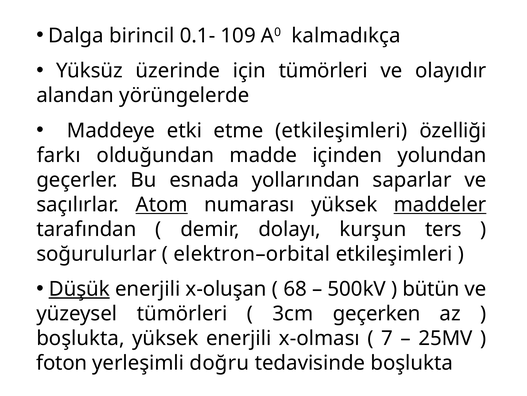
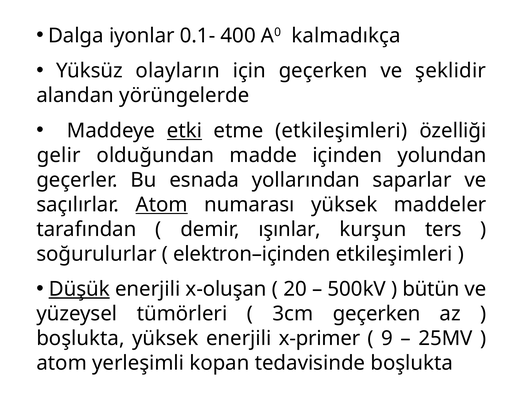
birincil: birincil -> iyonlar (142, 36)
109: 109 -> 400 (238, 36)
üzerinde: üzerinde -> olayların (178, 71)
için tümörleri: tümörleri -> geçerken (323, 71)
olayıdır: olayıdır -> şeklidir (451, 71)
etki underline: none -> present (184, 130)
farkı: farkı -> gelir (59, 155)
maddeler underline: present -> none (440, 204)
dolayı: dolayı -> ışınlar (290, 229)
elektron–orbital: elektron–orbital -> elektron–içinden (252, 253)
68: 68 -> 20 (295, 289)
x-olması: x-olması -> x-primer (320, 338)
7: 7 -> 9 (387, 338)
foton: foton -> atom (62, 362)
doğru: doğru -> kopan (219, 362)
